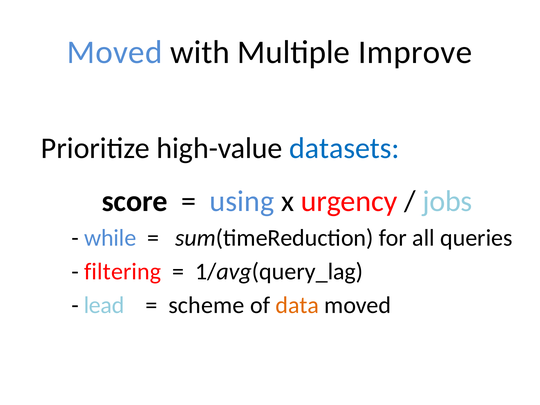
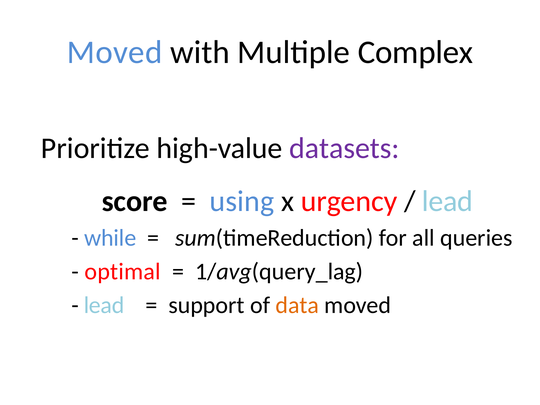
Improve: Improve -> Complex (415, 52)
datasets colour: blue -> purple (344, 148)
jobs: jobs -> lead (447, 201)
filtering: filtering -> optimal (123, 272)
scheme: scheme -> support (206, 305)
